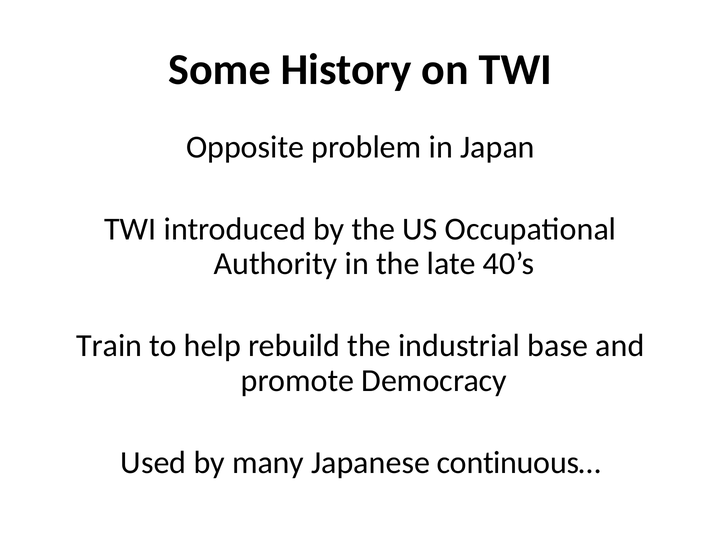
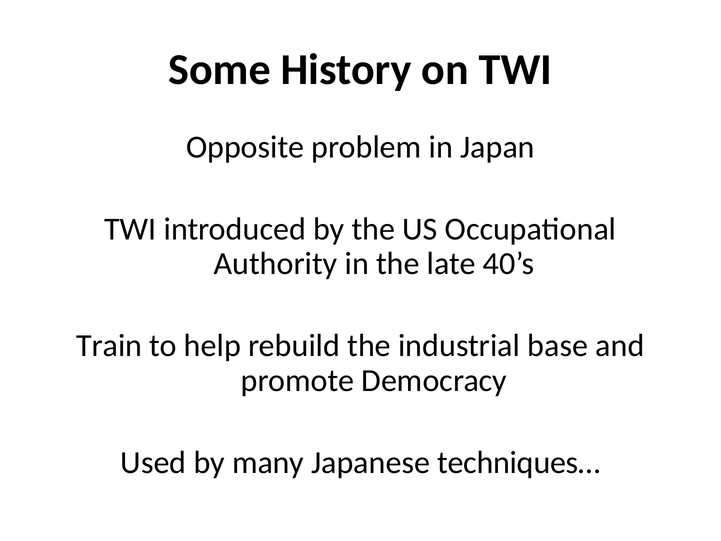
continuous…: continuous… -> techniques… (519, 462)
